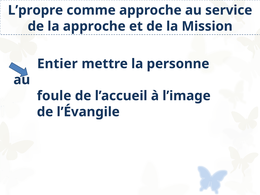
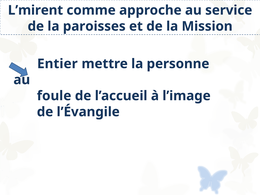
L’propre: L’propre -> L’mirent (35, 10)
la approche: approche -> paroisses (94, 26)
